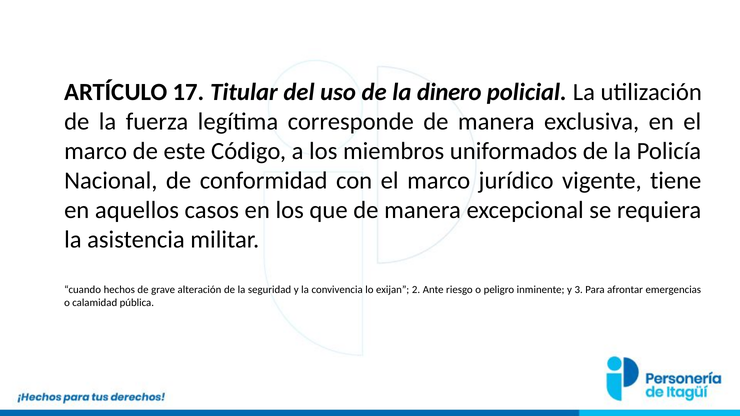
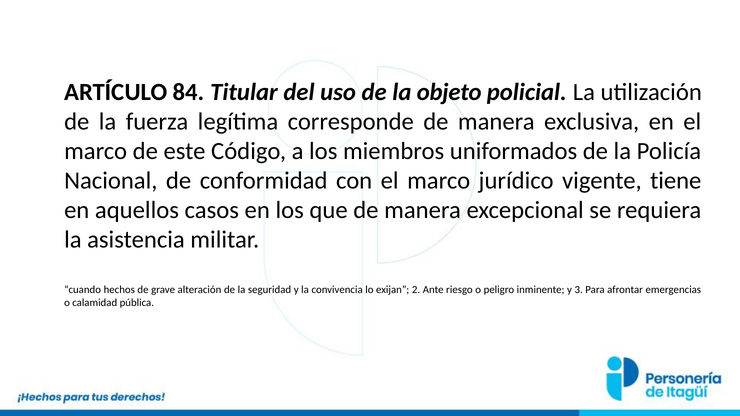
17: 17 -> 84 (189, 92)
dinero: dinero -> objeto (449, 92)
